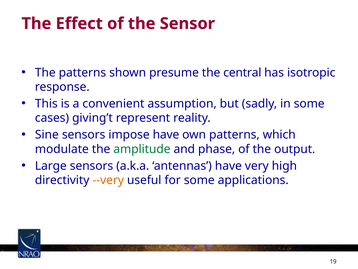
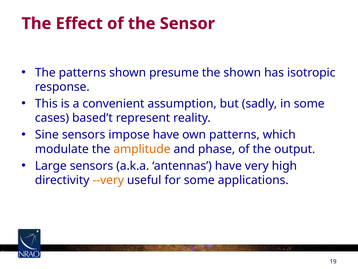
the central: central -> shown (242, 72)
giving’t: giving’t -> based’t (92, 118)
amplitude colour: green -> orange (142, 149)
